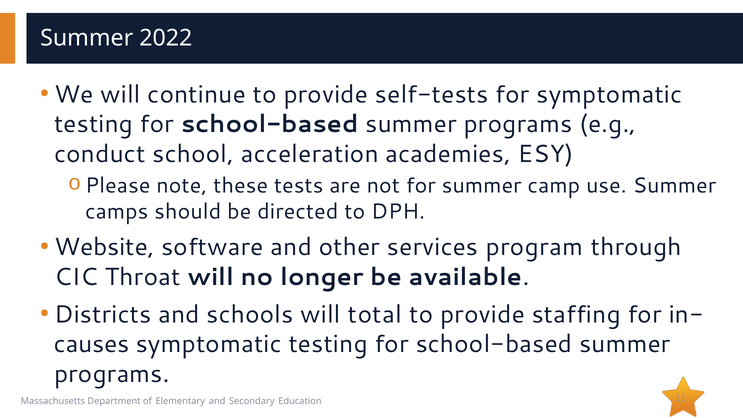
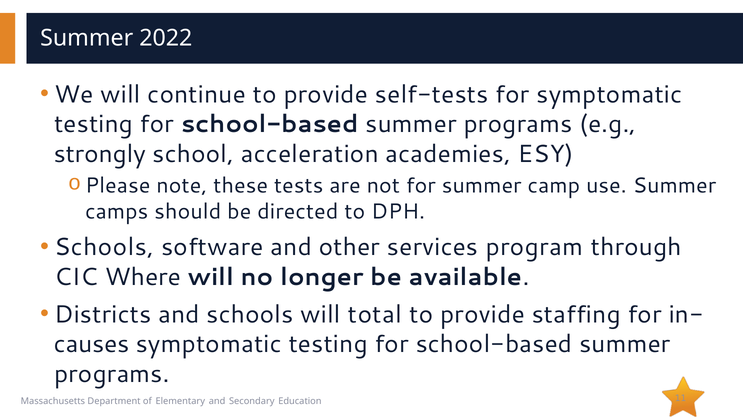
conduct: conduct -> strongly (100, 154)
Website: Website -> Schools (104, 247)
Throat: Throat -> Where (143, 277)
